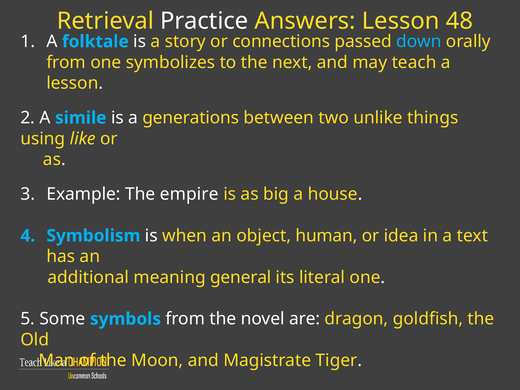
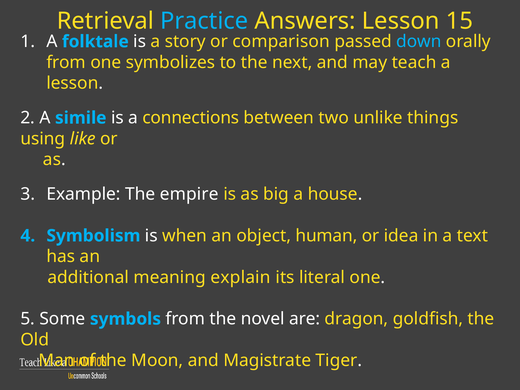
Practice colour: white -> light blue (204, 21)
48: 48 -> 15 (459, 21)
connections: connections -> comparison (281, 42)
generations: generations -> connections (191, 118)
general: general -> explain (241, 277)
